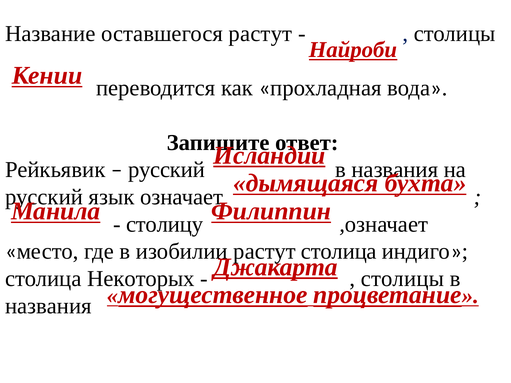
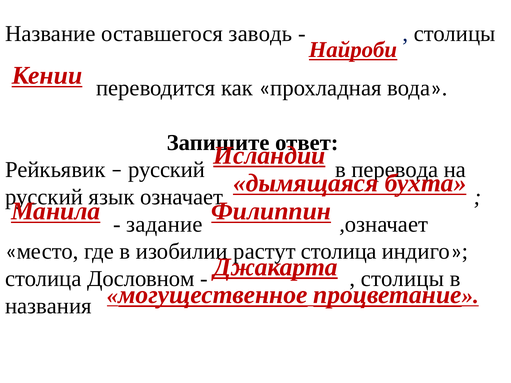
оставшегося растут: растут -> заводь (260, 34)
названия: названия -> перевода (395, 170)
столицу: столицу -> задание (164, 224)
Некоторых: Некоторых -> Дословном (141, 279)
